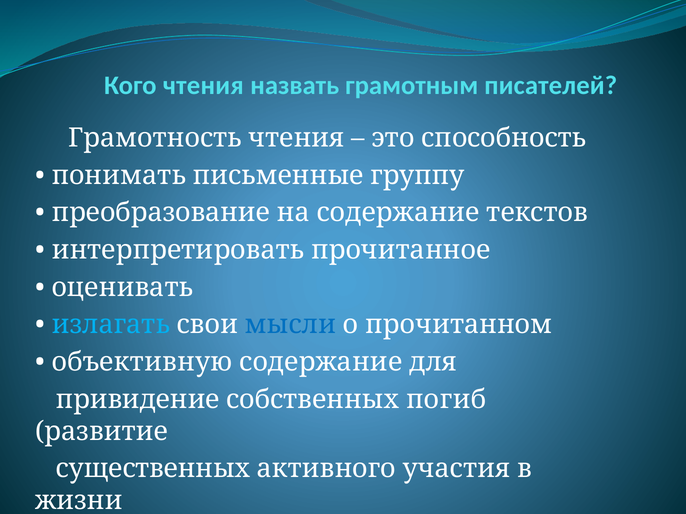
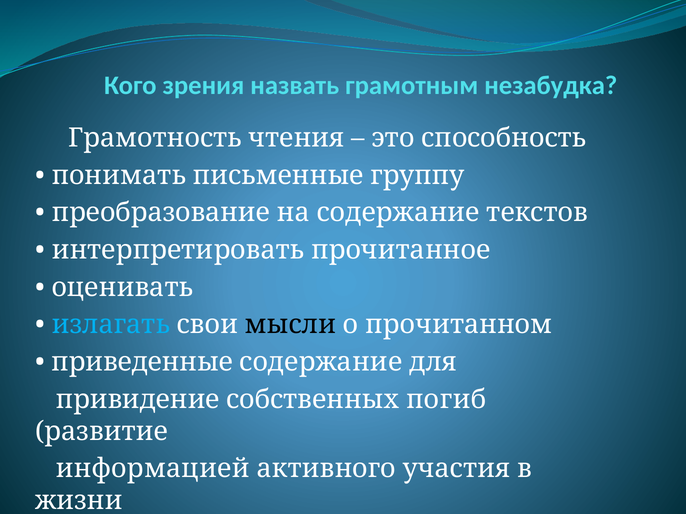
Кого чтения: чтения -> зрения (203, 85)
писателей: писателей -> незабудка (551, 85)
мысли colour: blue -> black (291, 325)
объективную: объективную -> приведенные (142, 362)
существенных: существенных -> информацией (153, 469)
